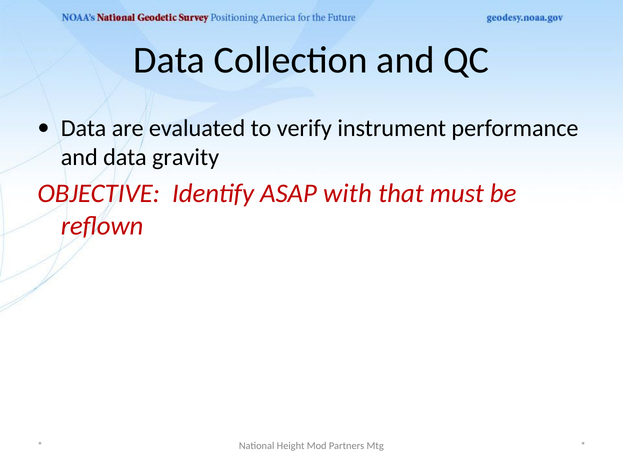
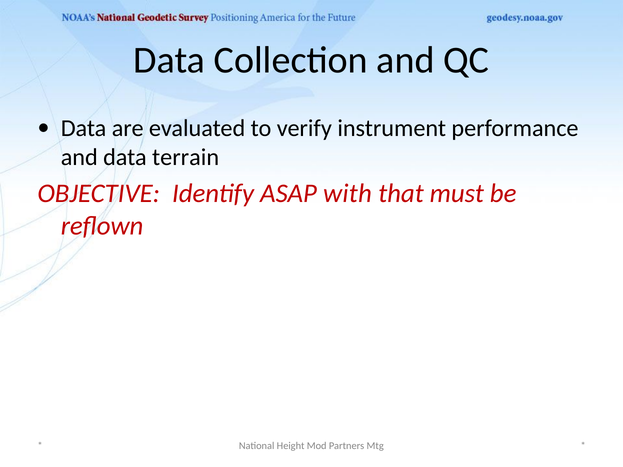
gravity: gravity -> terrain (186, 157)
